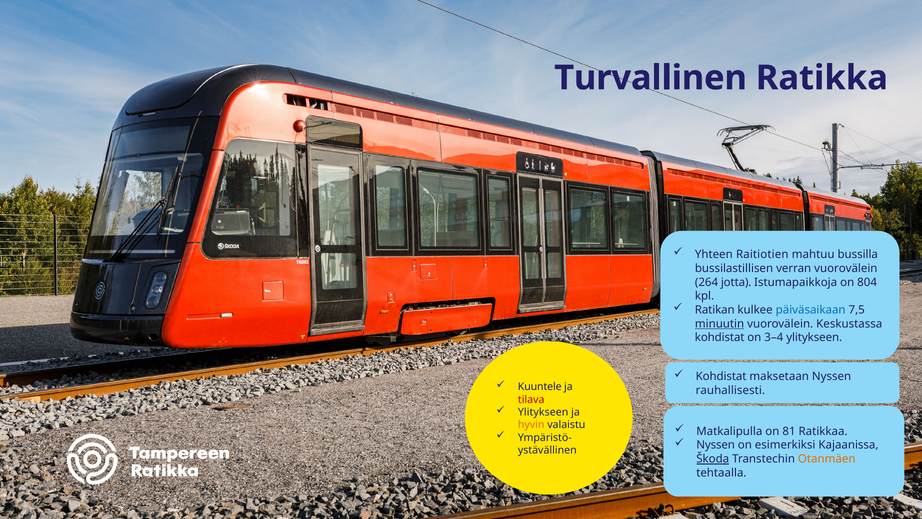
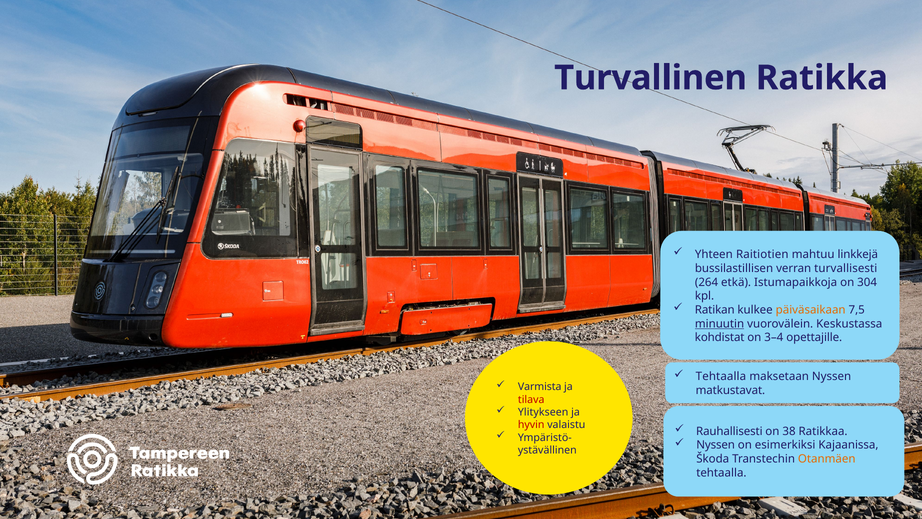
bussilla: bussilla -> linkkejä (858, 254)
verran vuorovälein: vuorovälein -> turvallisesti (846, 268)
jotta: jotta -> etkä (736, 282)
804: 804 -> 304 (867, 282)
päiväsaikaan colour: blue -> orange (811, 310)
3–4 ylitykseen: ylitykseen -> opettajille (814, 337)
Kohdistat: Kohdistat -> Tehtaalla (721, 376)
Kuuntele: Kuuntele -> Varmista (540, 387)
rauhallisesti: rauhallisesti -> matkustavat (730, 390)
hyvin colour: orange -> red (531, 425)
Matkalipulla: Matkalipulla -> Rauhallisesti (729, 431)
81: 81 -> 38 (789, 431)
Škoda underline: present -> none (713, 459)
